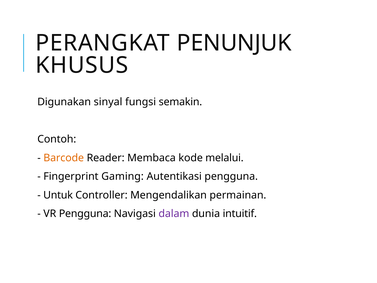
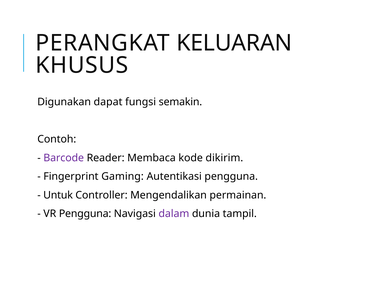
PENUNJUK: PENUNJUK -> KELUARAN (234, 43)
sinyal: sinyal -> dapat (108, 102)
Barcode colour: orange -> purple (64, 158)
melalui: melalui -> dikirim (224, 158)
intuitif: intuitif -> tampil (240, 214)
